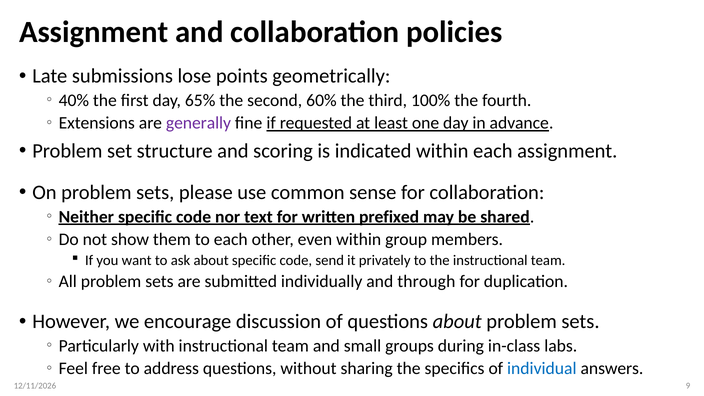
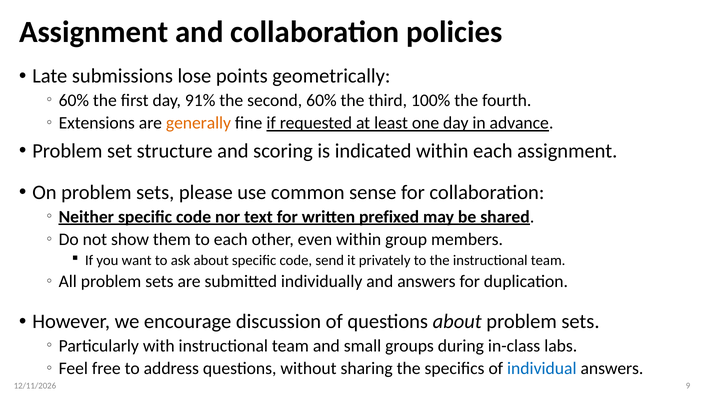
40%: 40% -> 60% (74, 100)
65%: 65% -> 91% (200, 100)
generally colour: purple -> orange (198, 123)
and through: through -> answers (426, 282)
